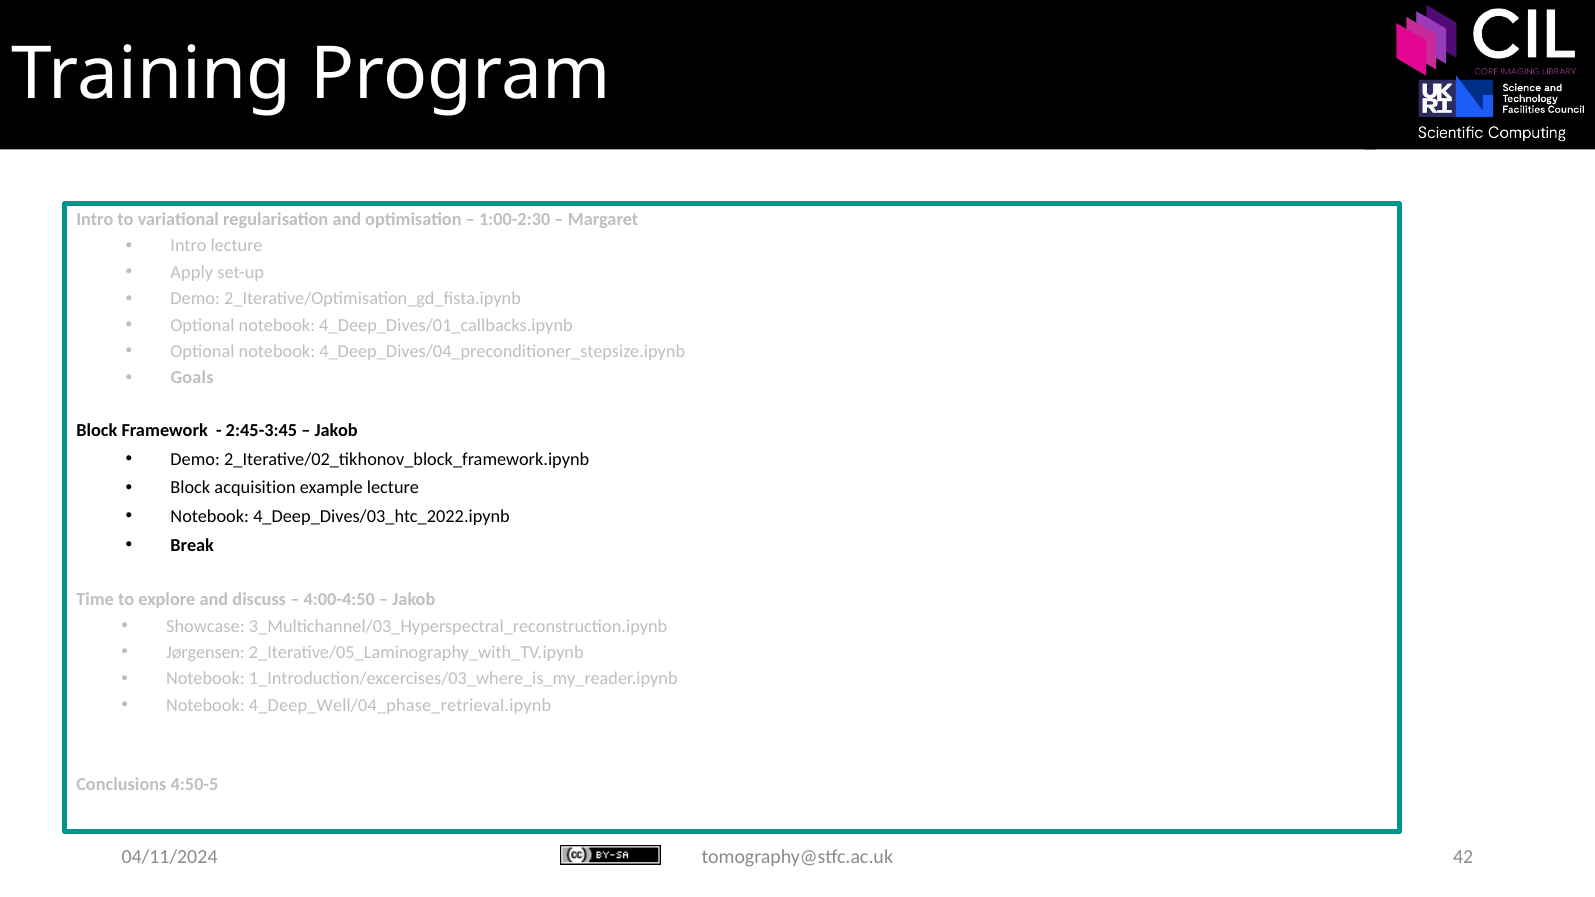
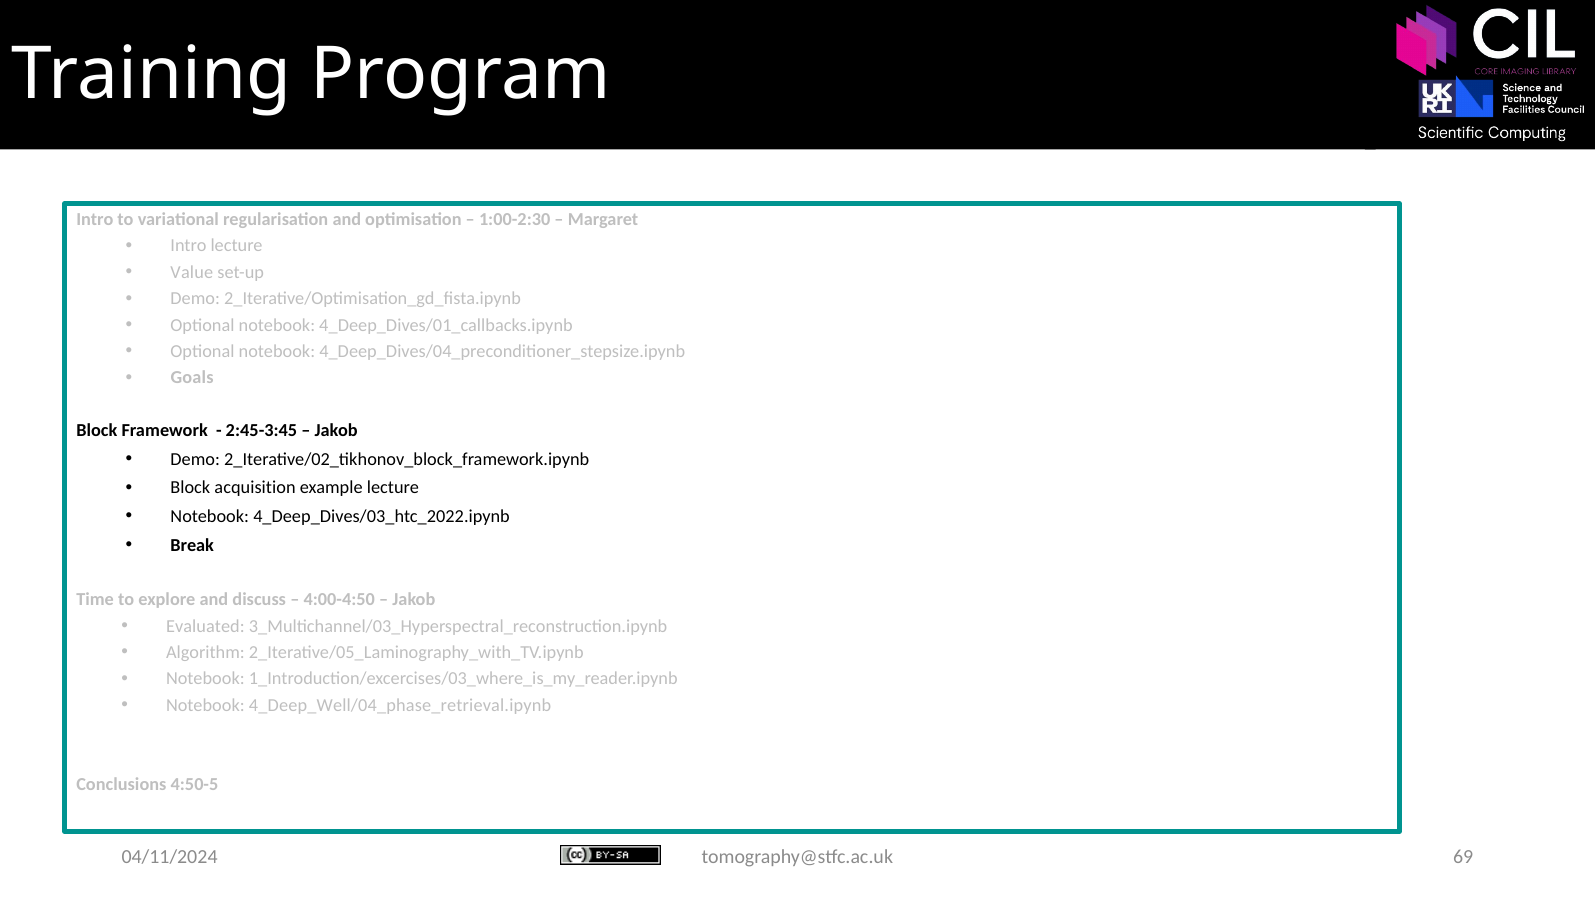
Apply: Apply -> Value (192, 272)
Showcase: Showcase -> Evaluated (205, 626)
Jørgensen: Jørgensen -> Algorithm (205, 653)
42: 42 -> 69 (1463, 857)
